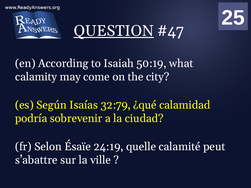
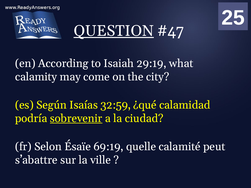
50:19: 50:19 -> 29:19 (151, 63)
32:79: 32:79 -> 32:59 (116, 105)
sobrevenir underline: none -> present (76, 119)
24:19: 24:19 -> 69:19 (109, 147)
